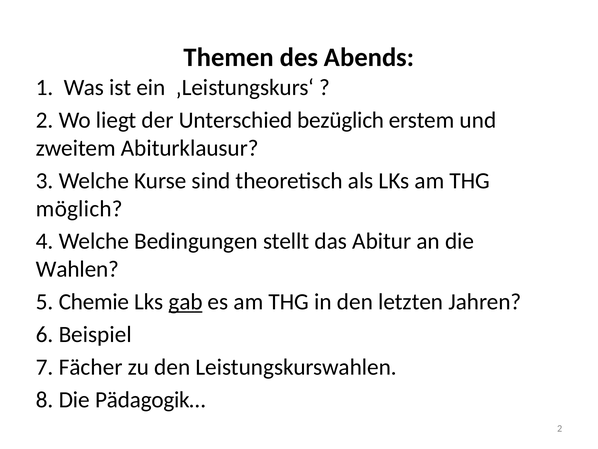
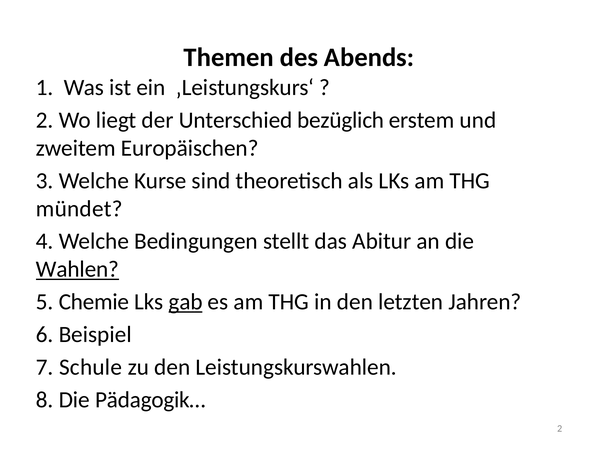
Abiturklausur: Abiturklausur -> Europäischen (190, 148)
möglich: möglich -> mündet (79, 208)
Wahlen underline: none -> present (77, 269)
Fächer: Fächer -> Schule (91, 367)
